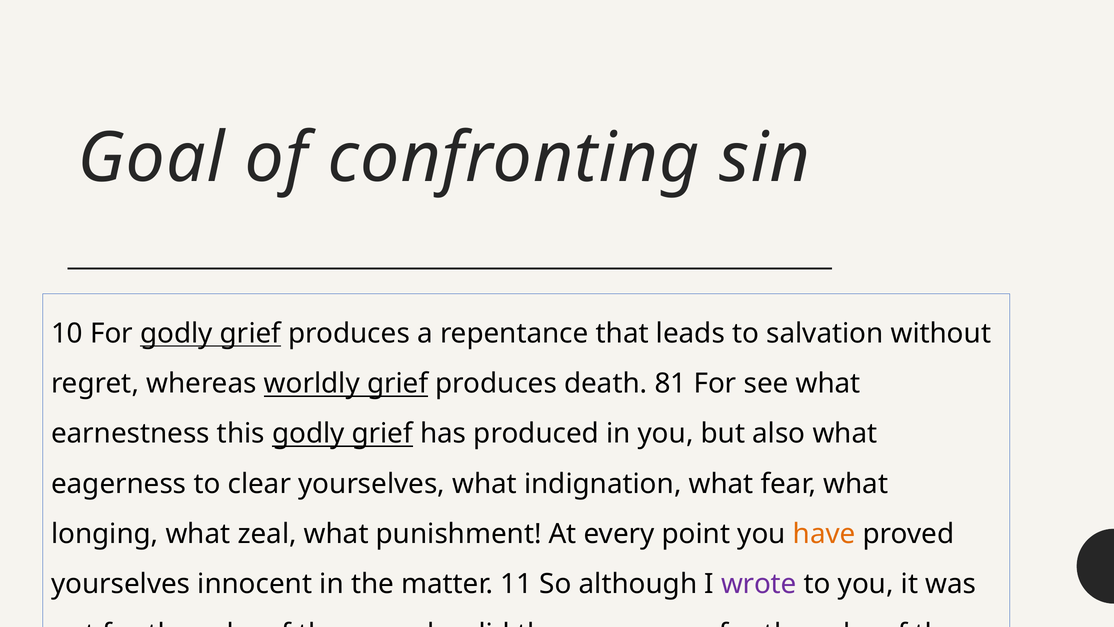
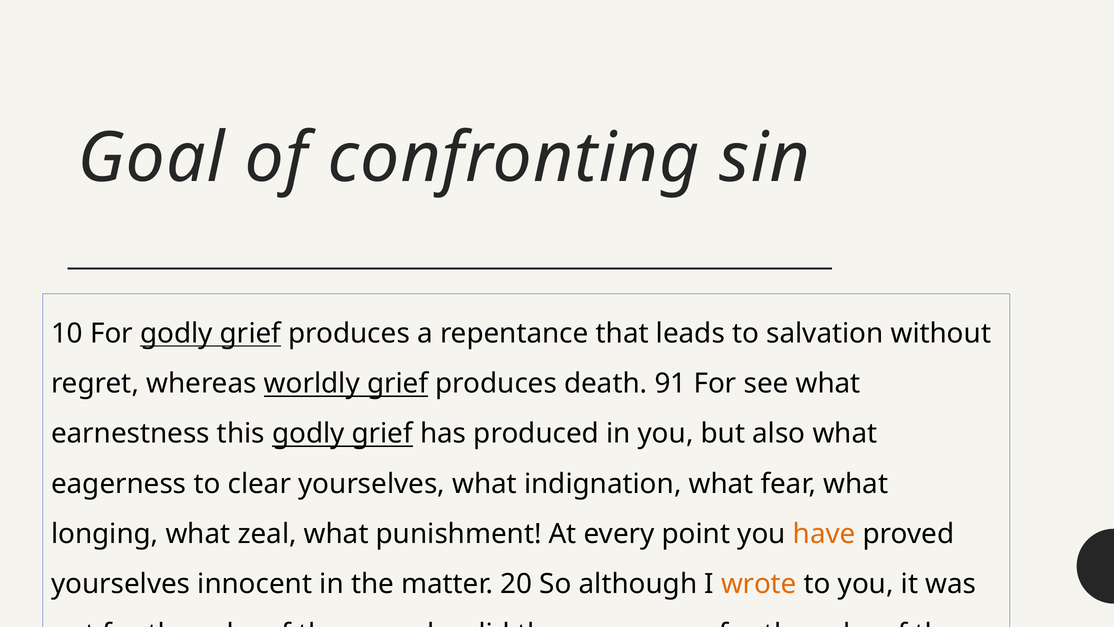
81: 81 -> 91 (670, 383)
11: 11 -> 20 (516, 584)
wrote colour: purple -> orange (759, 584)
